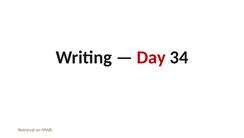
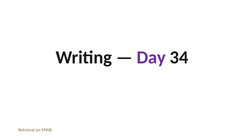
Day colour: red -> purple (151, 57)
